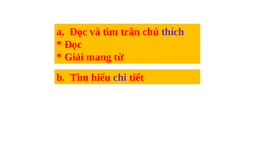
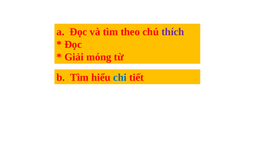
trân: trân -> theo (130, 32)
mang: mang -> móng (99, 57)
chi colour: purple -> blue (120, 77)
